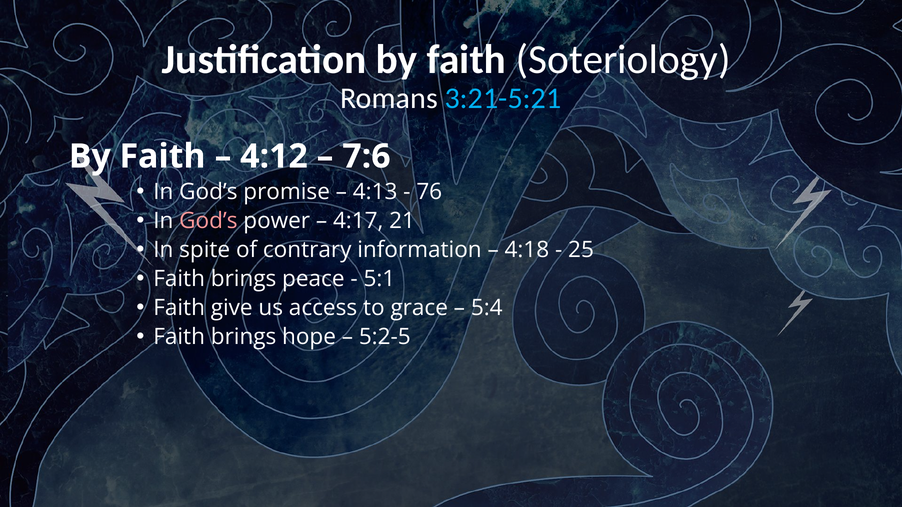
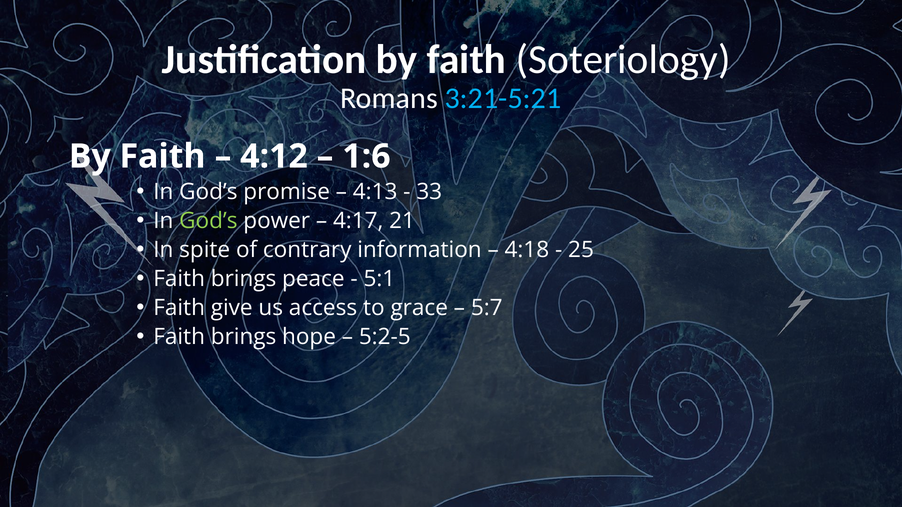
7:6: 7:6 -> 1:6 (366, 156)
76: 76 -> 33 (429, 192)
God’s colour: pink -> light green (208, 221)
5:4: 5:4 -> 5:7 (487, 308)
